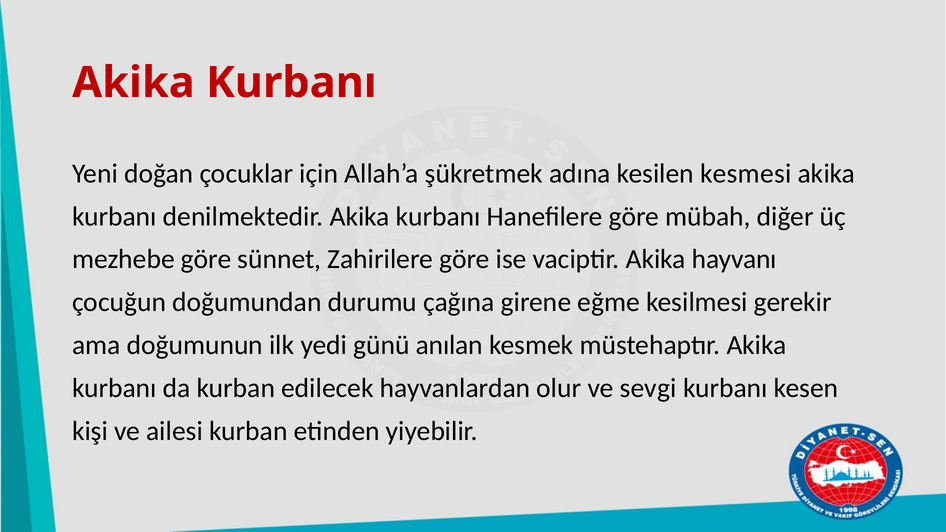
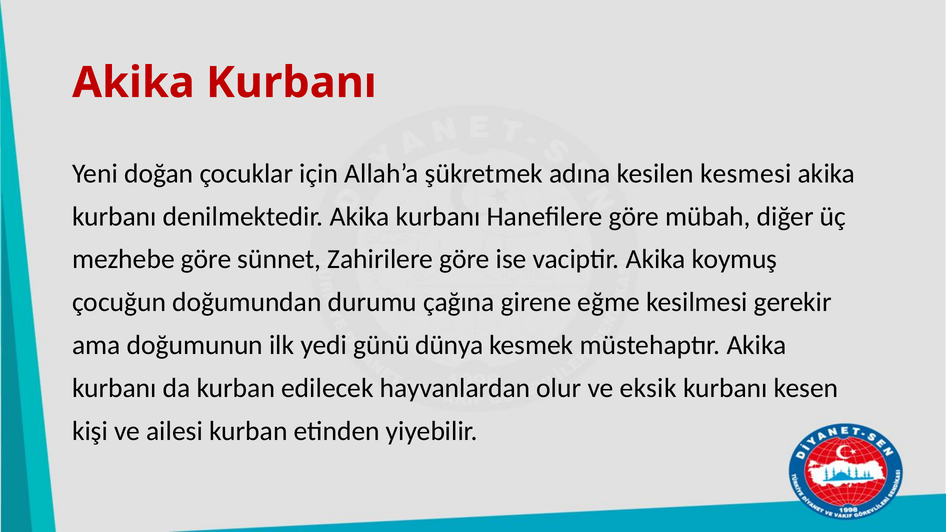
hayvanı: hayvanı -> koymuş (734, 259)
anılan: anılan -> dünya (449, 345)
sevgi: sevgi -> eksik (648, 388)
